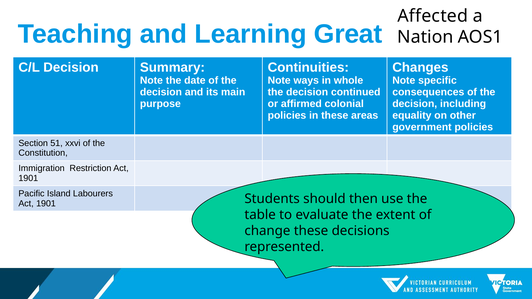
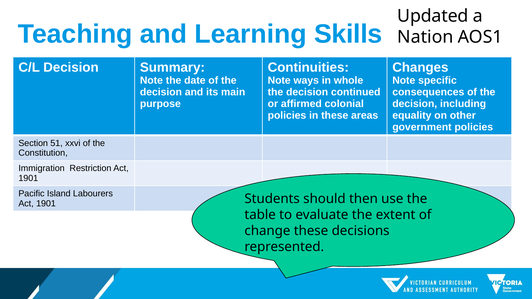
Affected: Affected -> Updated (433, 16)
Great: Great -> Skills (348, 34)
